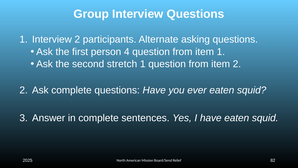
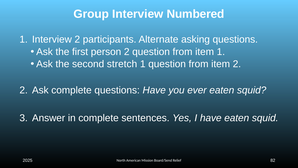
Interview Questions: Questions -> Numbered (196, 14)
person 4: 4 -> 2 (127, 52)
